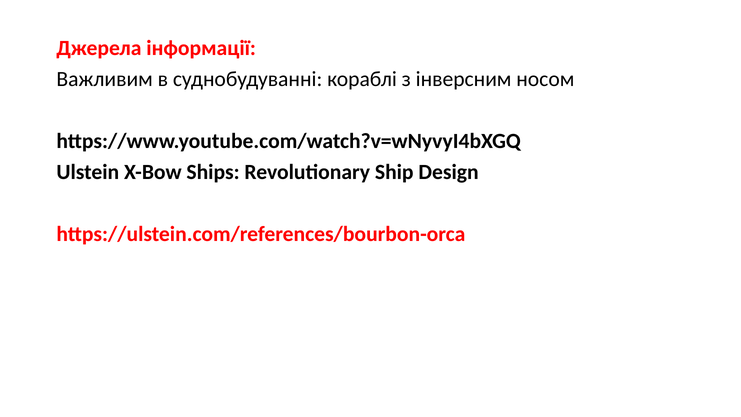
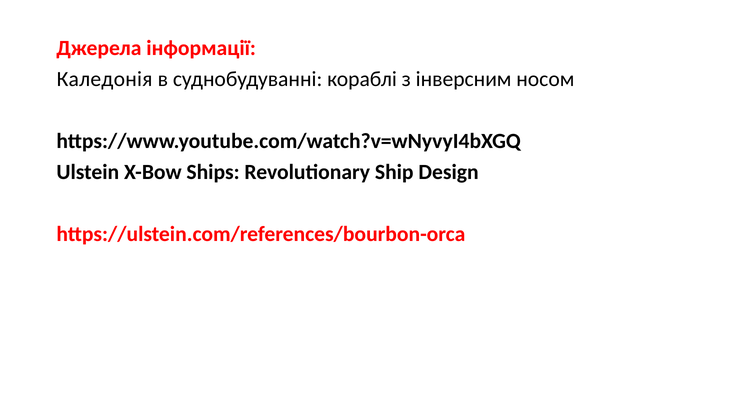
Важливим: Важливим -> Каледонія (105, 79)
